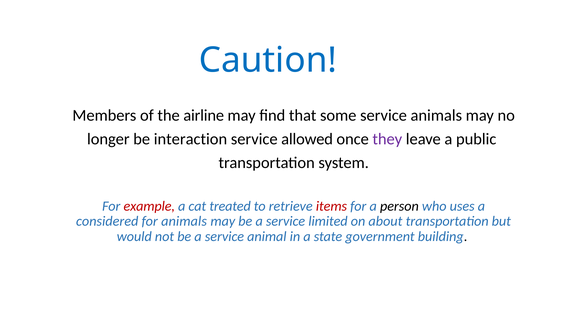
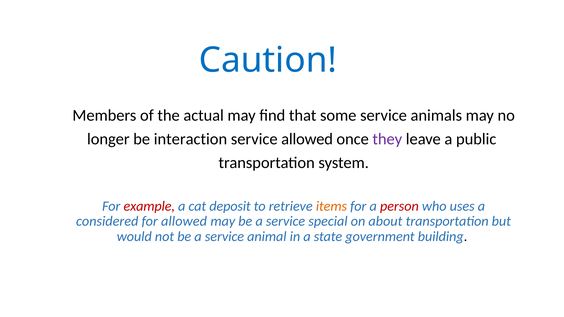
airline: airline -> actual (204, 115)
treated: treated -> deposit (230, 206)
items colour: red -> orange (331, 206)
person colour: black -> red (399, 206)
for animals: animals -> allowed (184, 221)
limited: limited -> special (328, 221)
